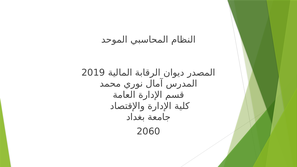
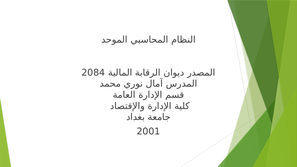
2019: 2019 -> 2084 (93, 73)
2060: 2060 -> 2001 (148, 131)
